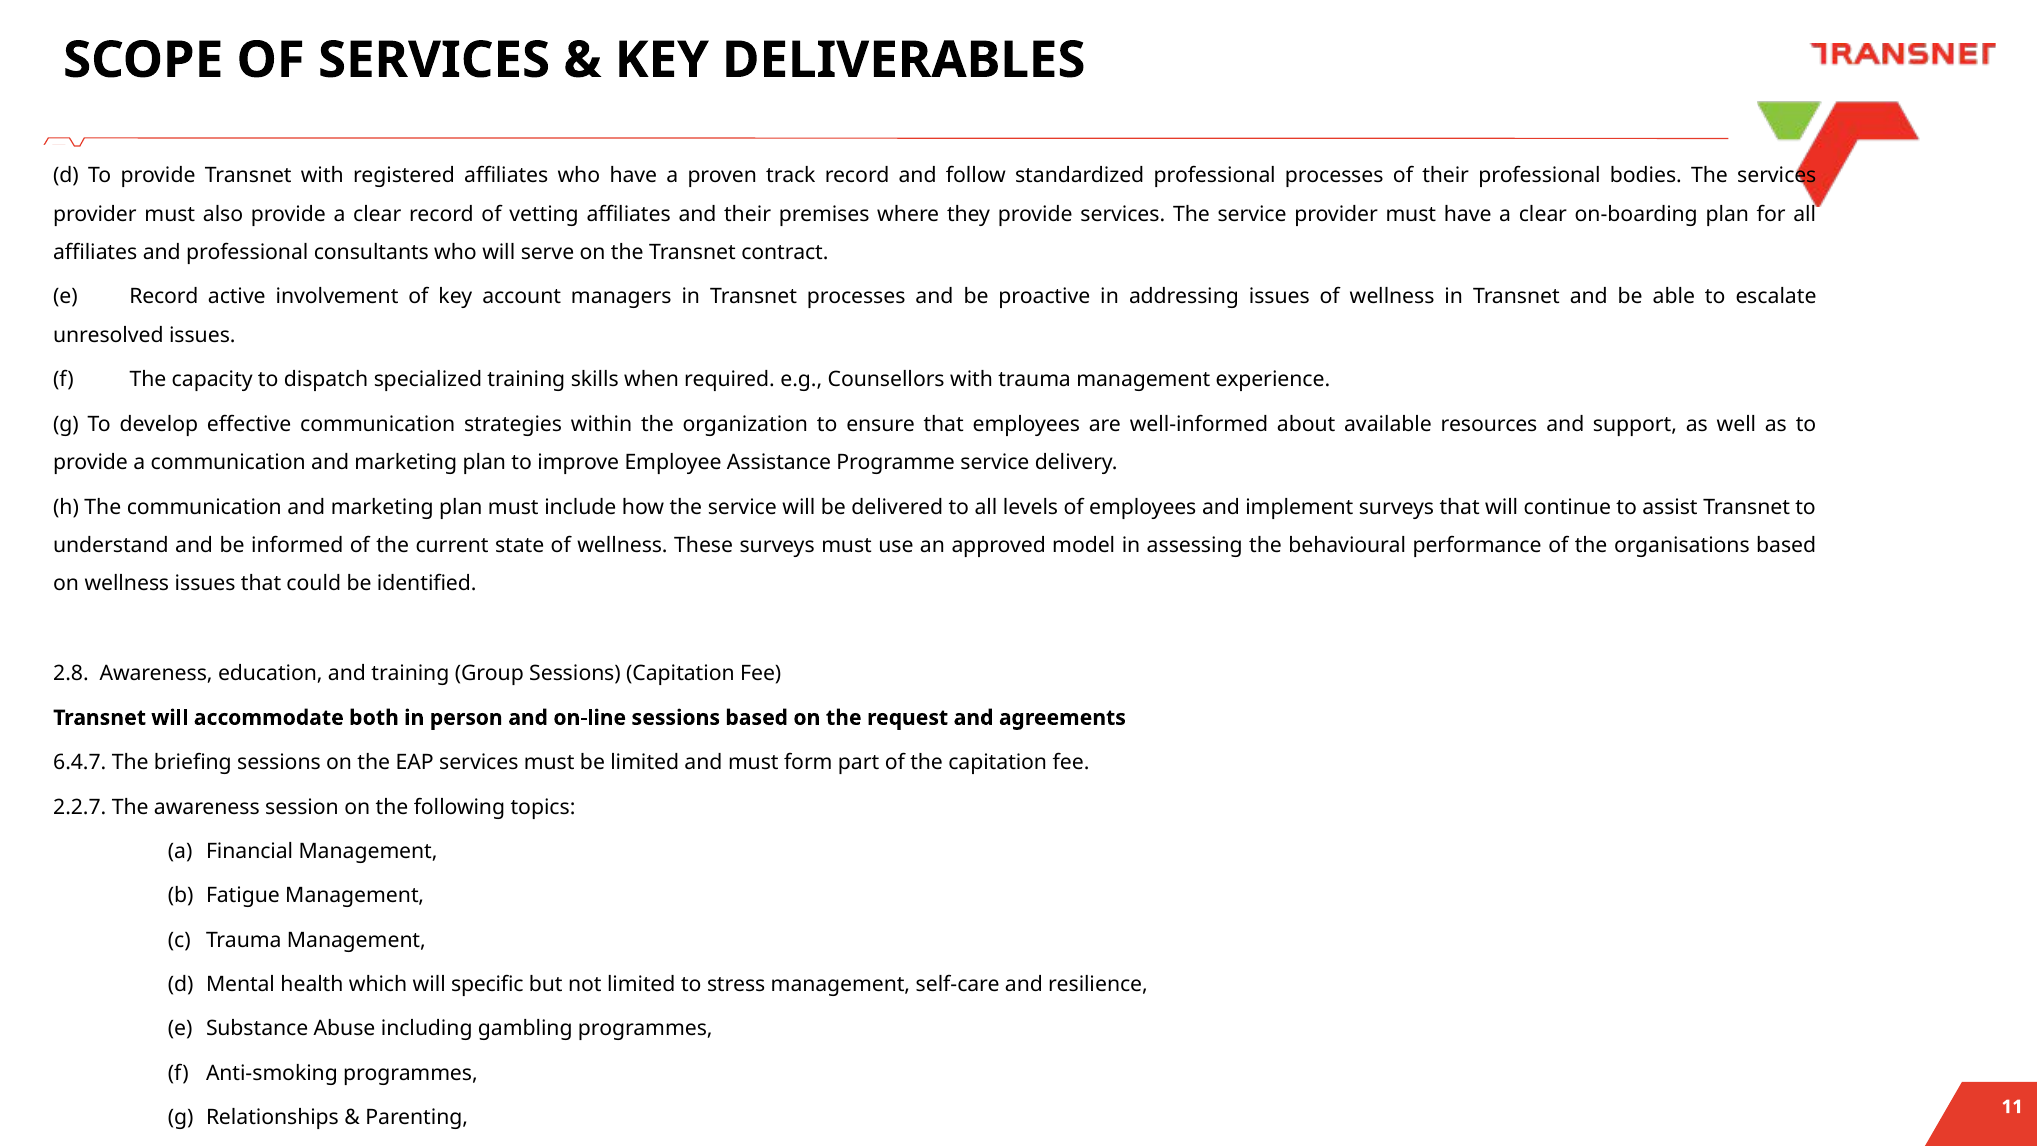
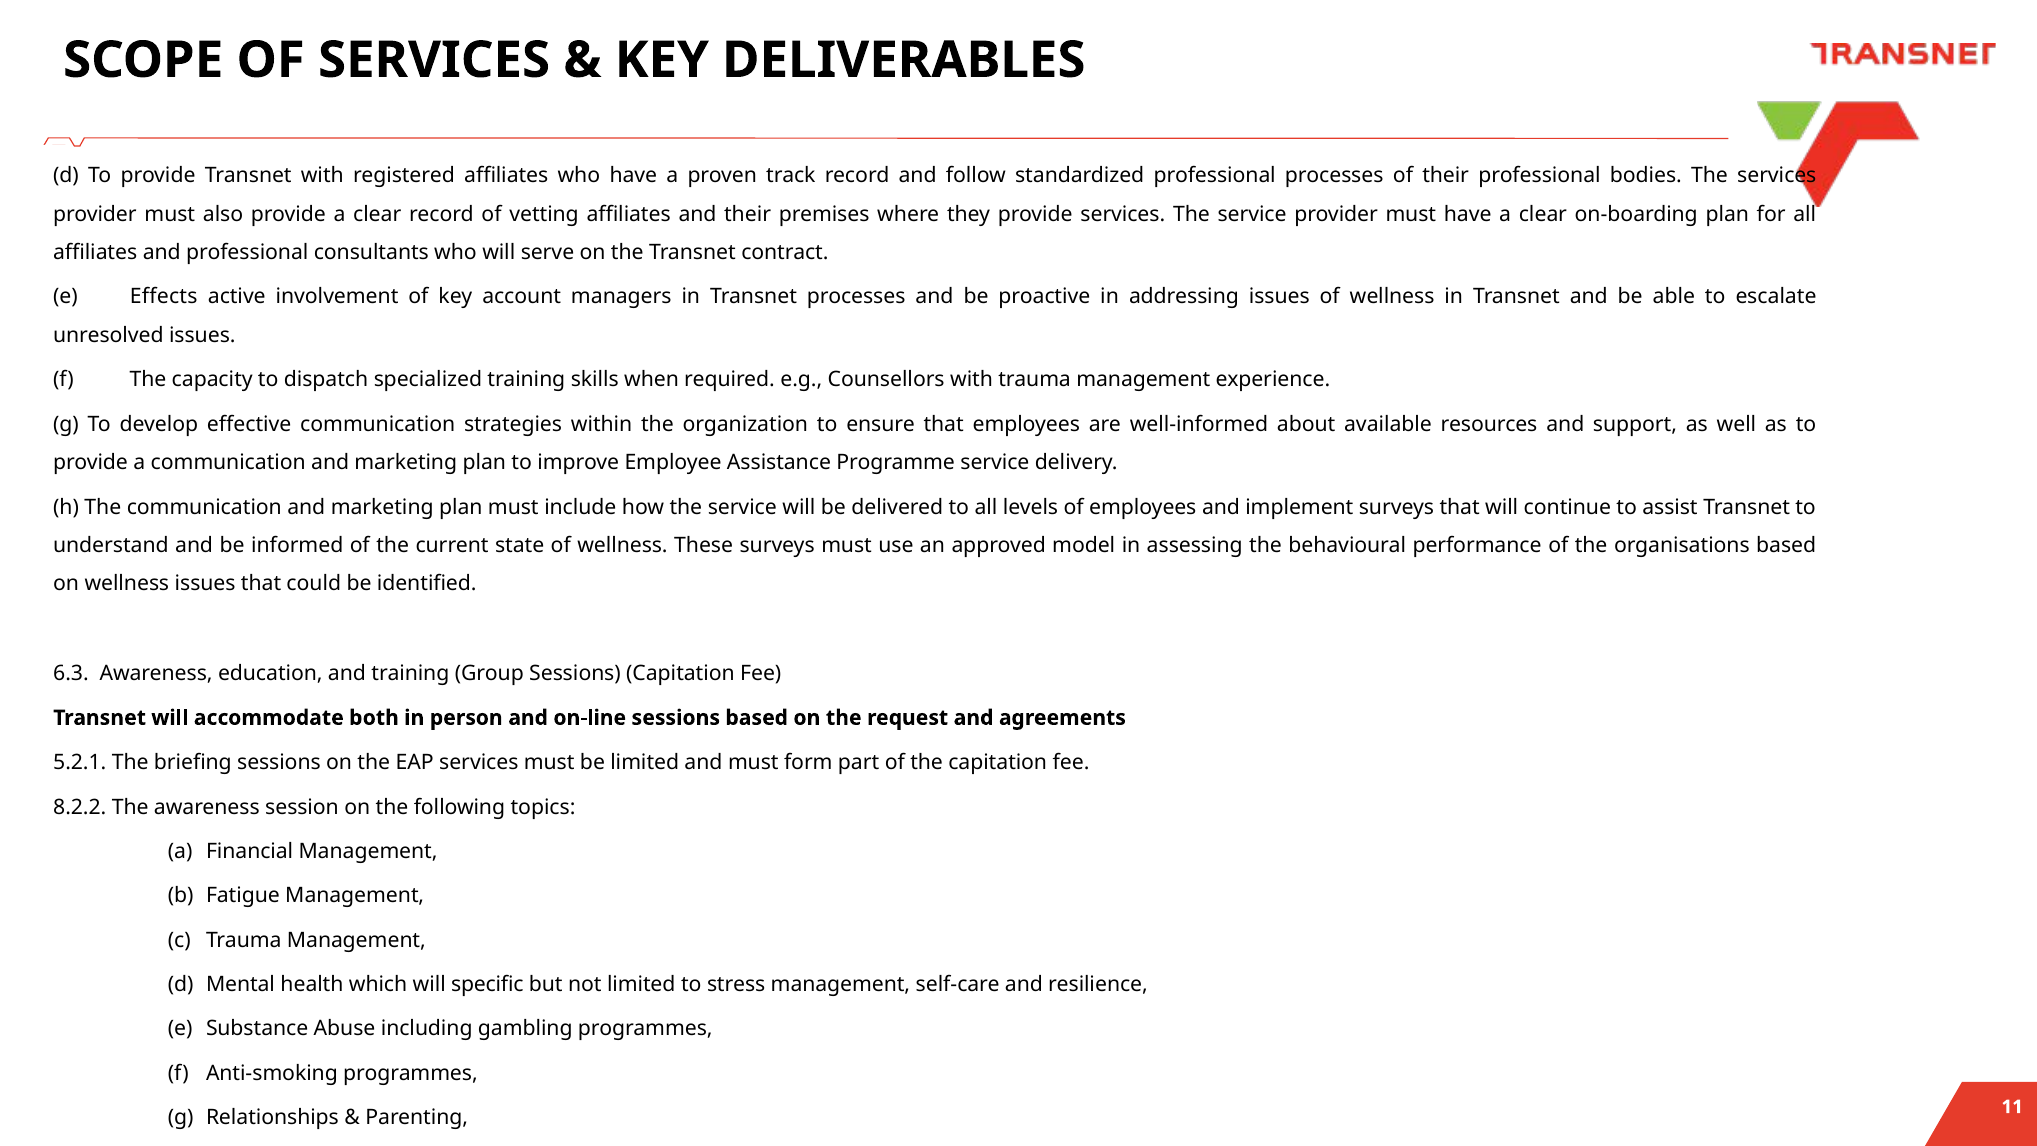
e Record: Record -> Effects (164, 297)
2.8: 2.8 -> 6.3 (71, 673)
6.4.7: 6.4.7 -> 5.2.1 (80, 762)
2.2.7: 2.2.7 -> 8.2.2 (80, 807)
